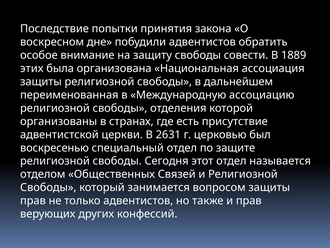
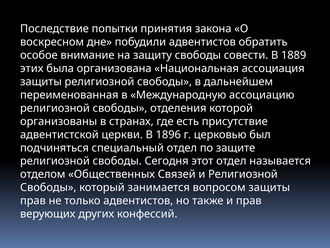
2631: 2631 -> 1896 (168, 134)
воскресенью: воскресенью -> подчиняться (54, 148)
